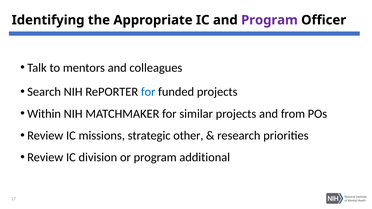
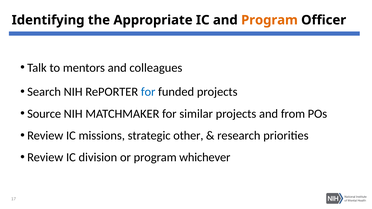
Program colour: purple -> orange (269, 20)
Within: Within -> Source (44, 114)
additional: additional -> whichever (205, 158)
